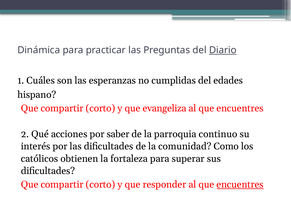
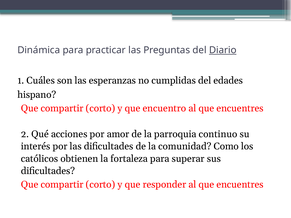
evangeliza: evangeliza -> encuentro (164, 108)
saber: saber -> amor (118, 134)
encuentres underline: present -> none (240, 185)
